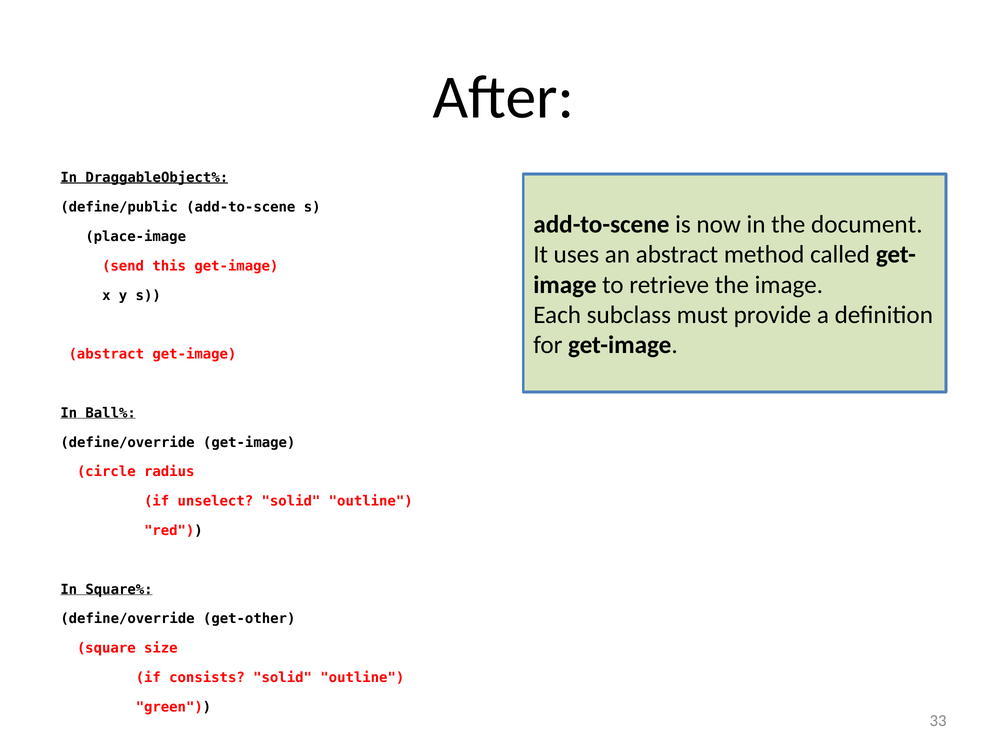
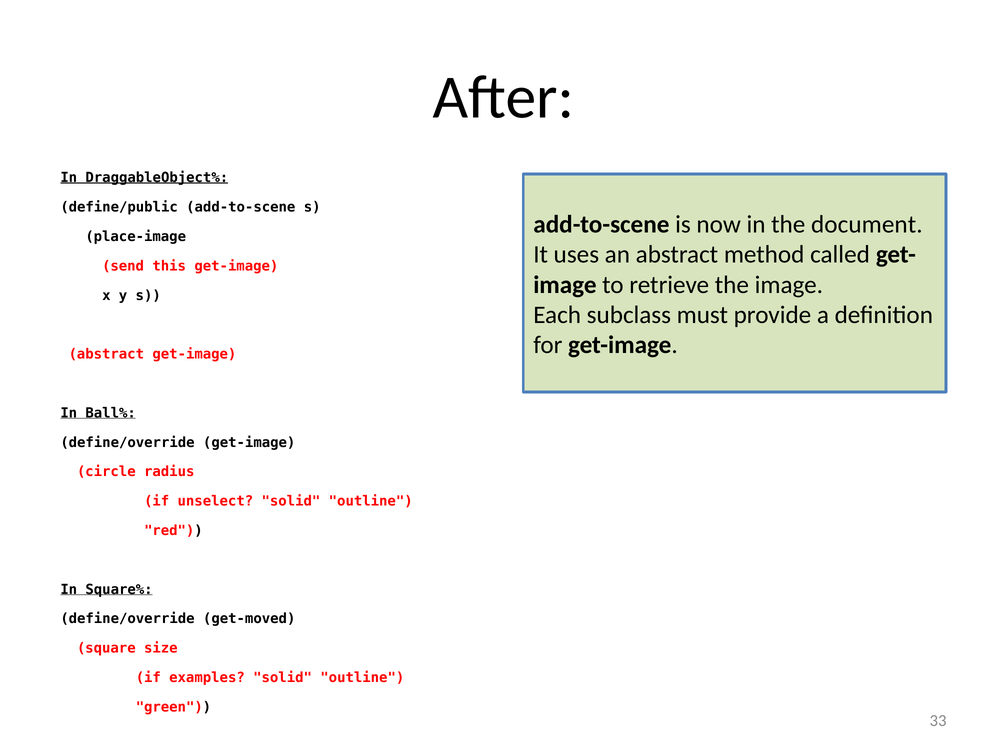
get-other: get-other -> get-moved (249, 619)
consists: consists -> examples (207, 678)
